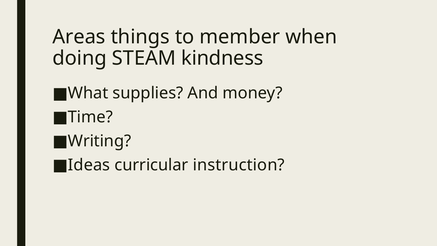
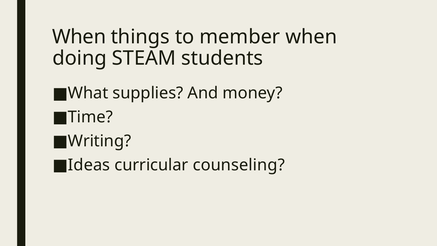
Areas: Areas -> When (79, 37)
kindness: kindness -> students (222, 58)
instruction: instruction -> counseling (239, 165)
